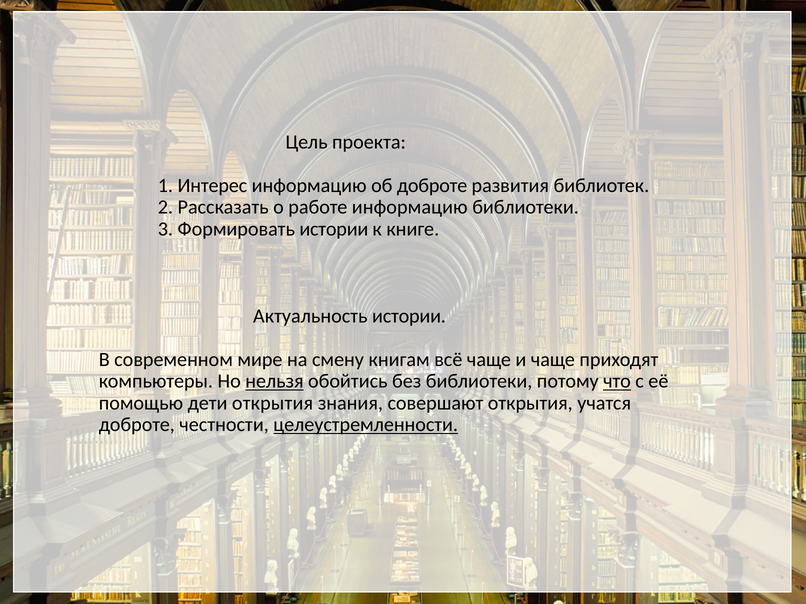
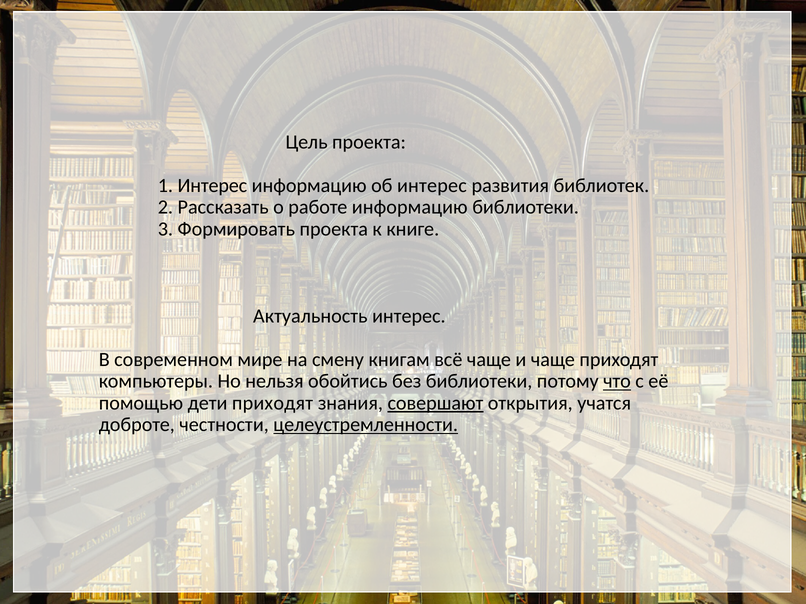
об доброте: доброте -> интерес (432, 186)
Формировать истории: истории -> проекта (334, 229)
Актуальность истории: истории -> интерес (409, 316)
нельзя underline: present -> none (274, 382)
дети открытия: открытия -> приходят (273, 403)
совершают underline: none -> present (435, 403)
